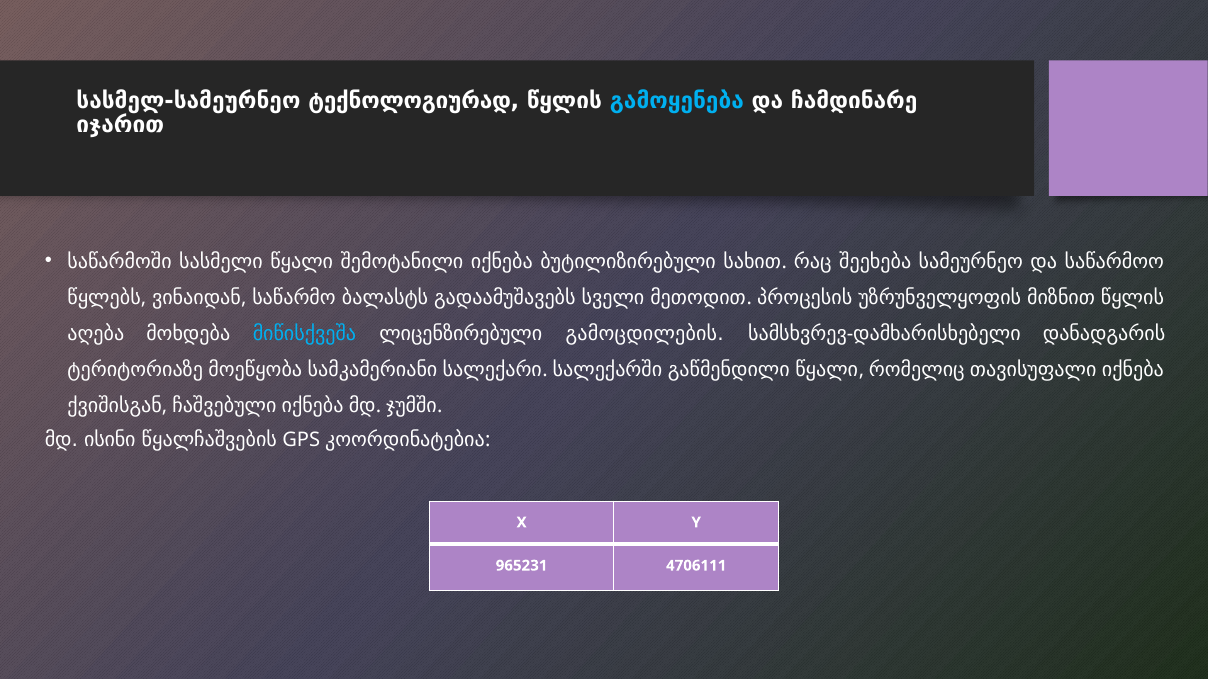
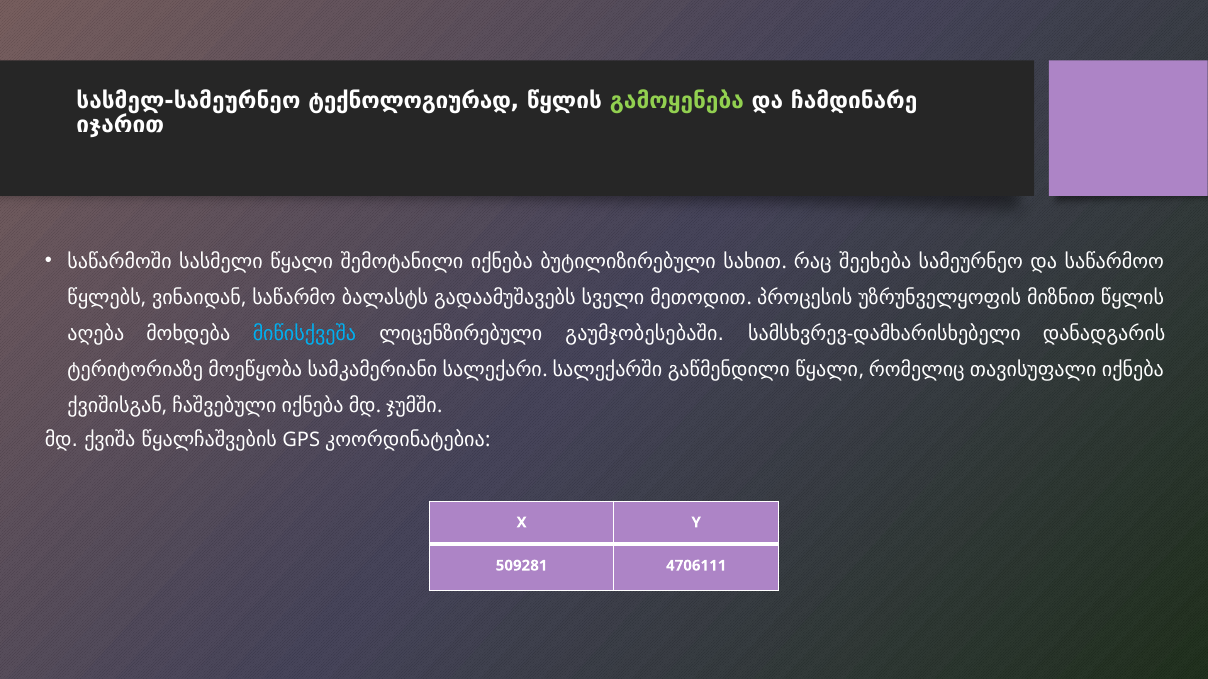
გამოყენება colour: light blue -> light green (677, 101)
გამოცდილების: გამოცდილების -> გაუმჯობესებაში (645, 334)
ისინი: ისინი -> ქვიშა (110, 440)
965231: 965231 -> 509281 (522, 566)
